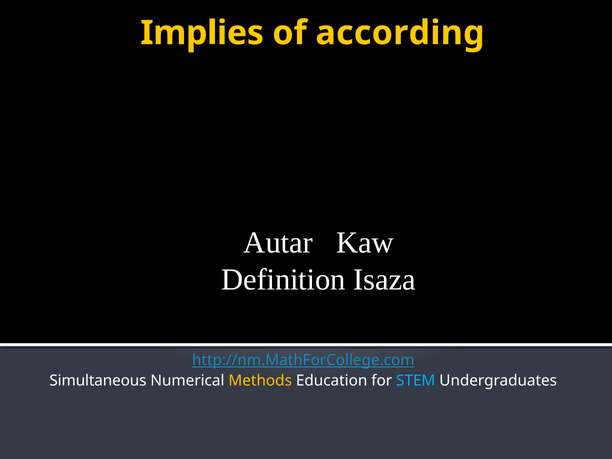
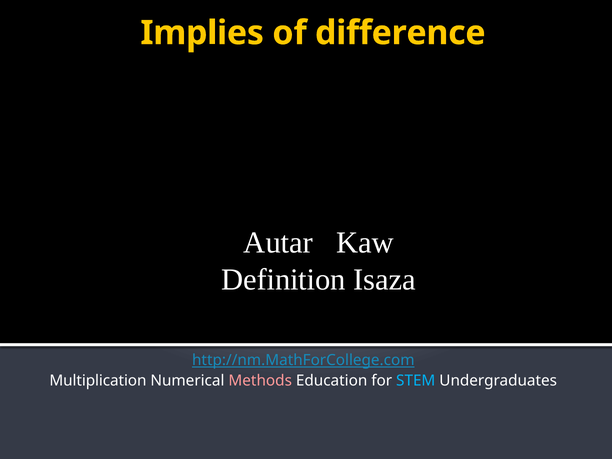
according: according -> difference (400, 33)
Simultaneous: Simultaneous -> Multiplication (98, 381)
Methods colour: yellow -> pink (260, 381)
